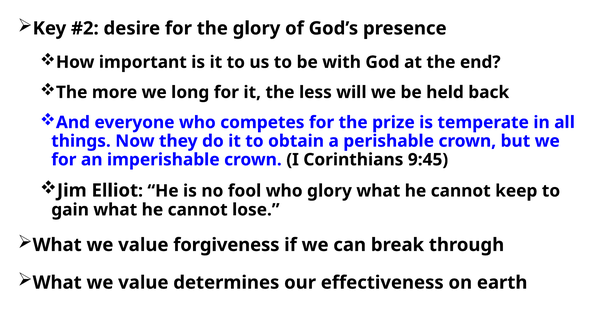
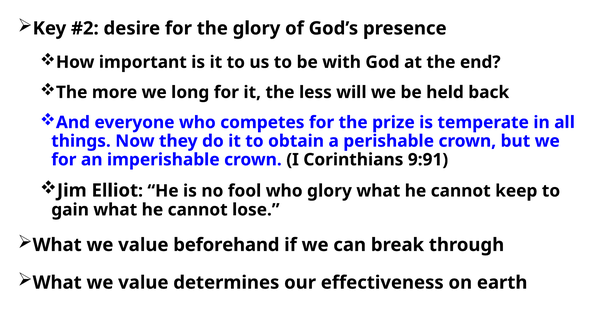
9:45: 9:45 -> 9:91 (428, 160)
forgiveness: forgiveness -> beforehand (226, 245)
